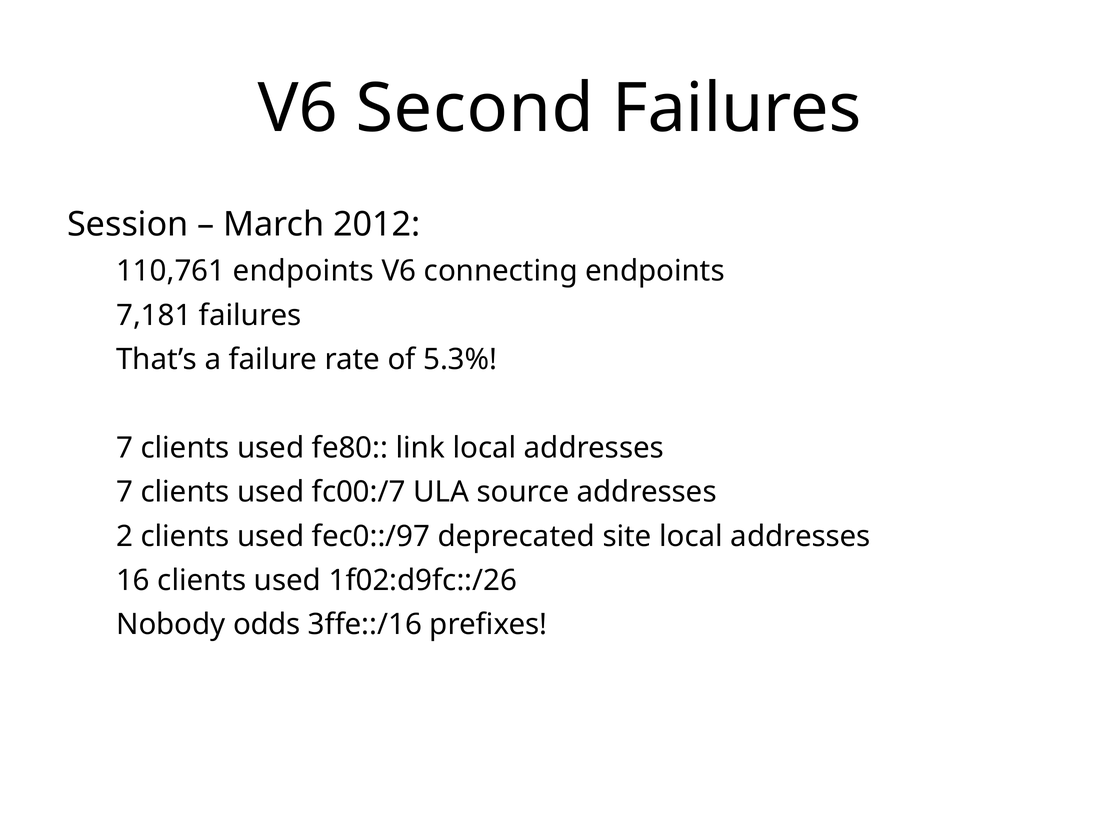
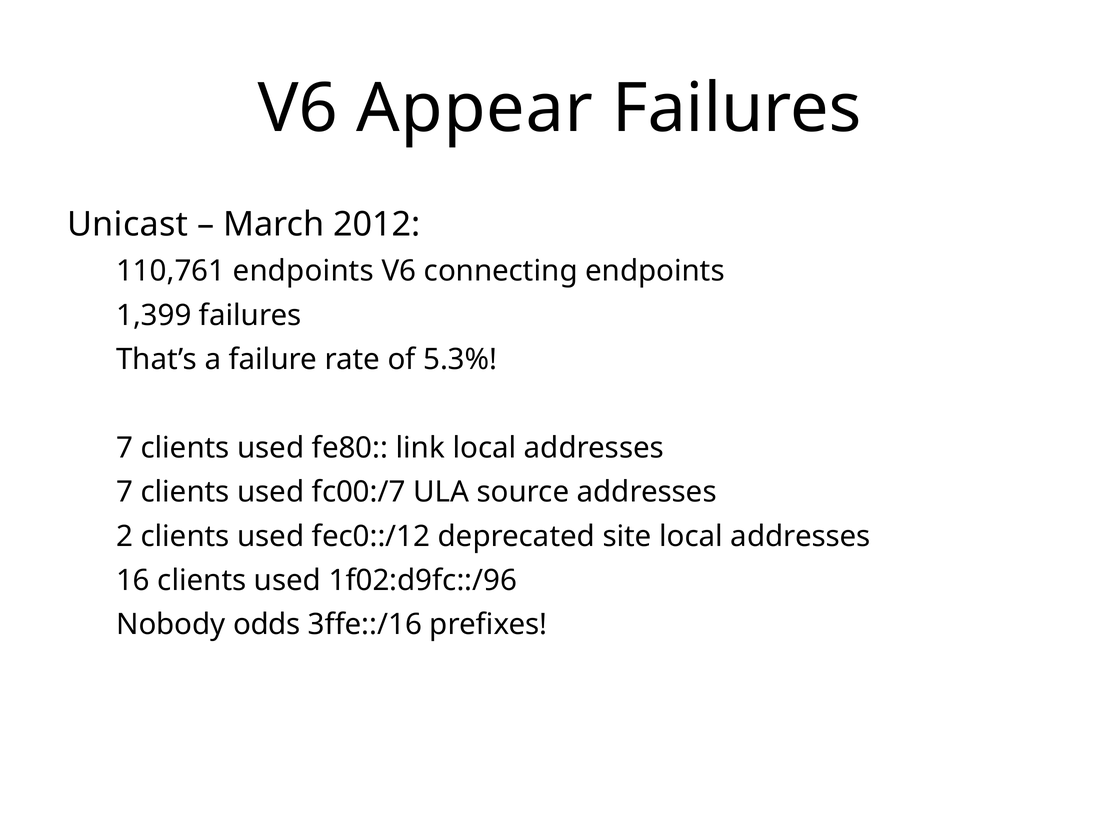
Second: Second -> Appear (475, 108)
Session: Session -> Unicast (128, 225)
7,181: 7,181 -> 1,399 (154, 315)
fec0::/97: fec0::/97 -> fec0::/12 (371, 536)
1f02:d9fc::/26: 1f02:d9fc::/26 -> 1f02:d9fc::/96 (423, 580)
